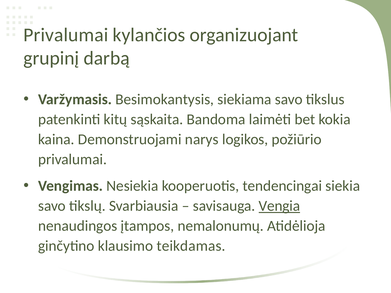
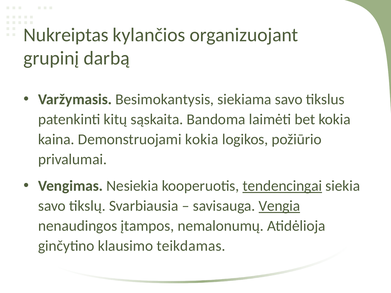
Privalumai: Privalumai -> Nukreiptas (66, 35)
Demonstruojami narys: narys -> kokia (202, 139)
tendencingai underline: none -> present (282, 186)
